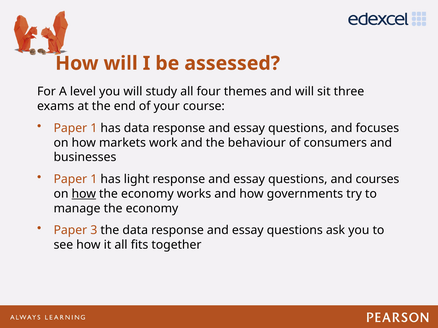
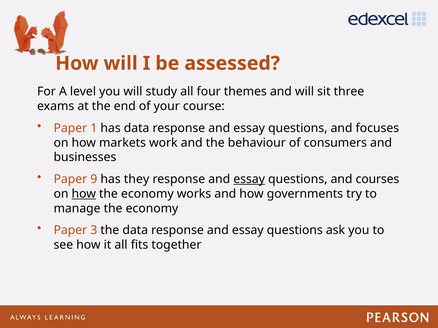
1: 1 -> 9 (94, 179)
light: light -> they (137, 179)
essay underline: none -> present (249, 179)
